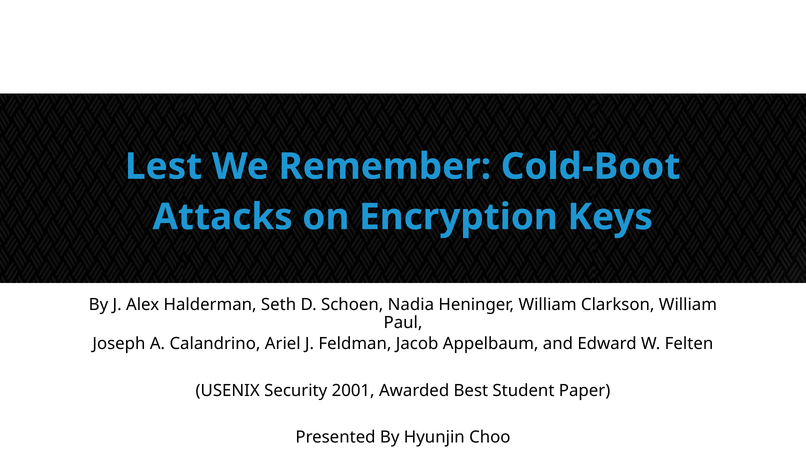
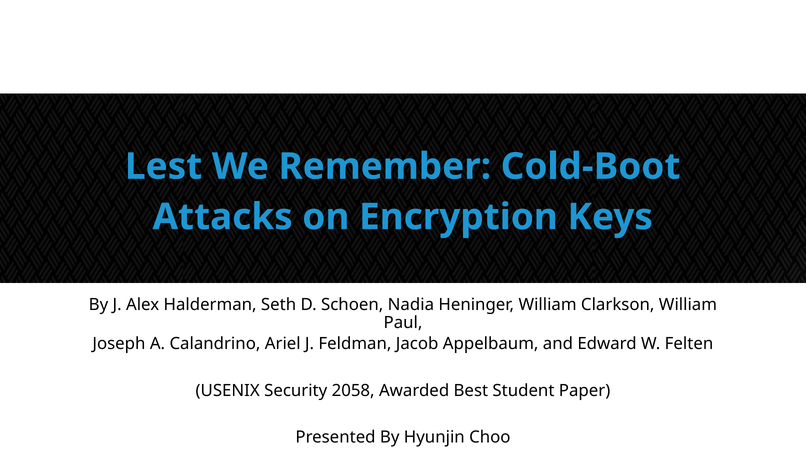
2001: 2001 -> 2058 (353, 390)
